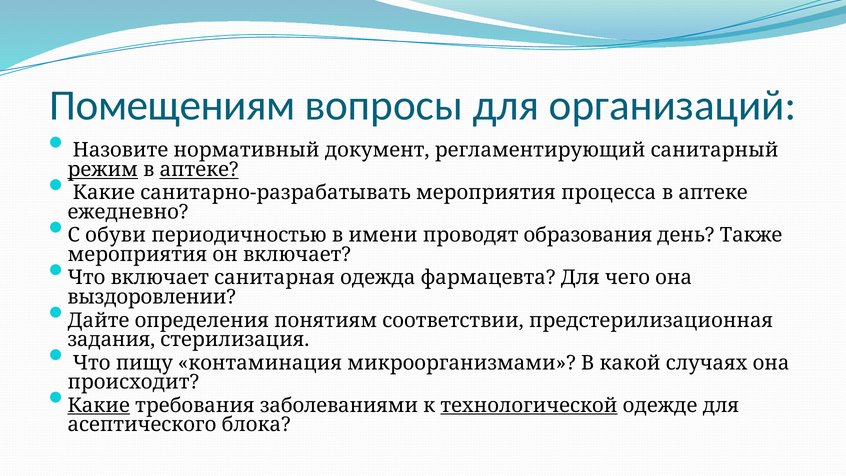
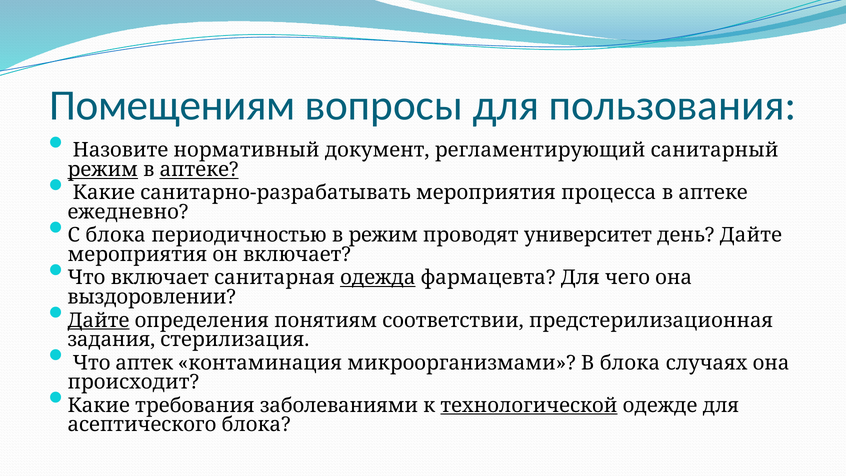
организаций: организаций -> пользования (673, 105)
С обуви: обуви -> блока (116, 235)
в имени: имени -> режим (383, 235)
образования: образования -> университет (588, 235)
день Также: Также -> Дайте (751, 235)
одежда underline: none -> present (378, 278)
Дайте underline: none -> present (98, 320)
пищу: пищу -> аптек (144, 363)
В какой: какой -> блока (630, 363)
Какие underline: present -> none (99, 405)
